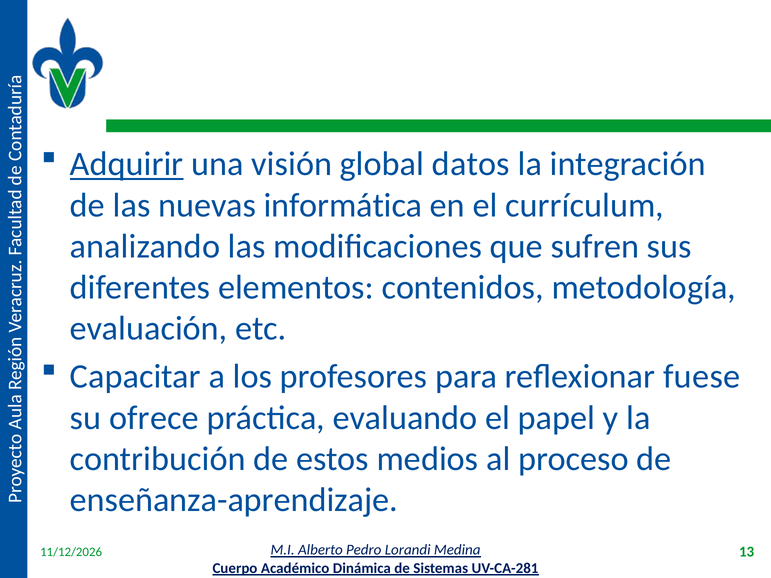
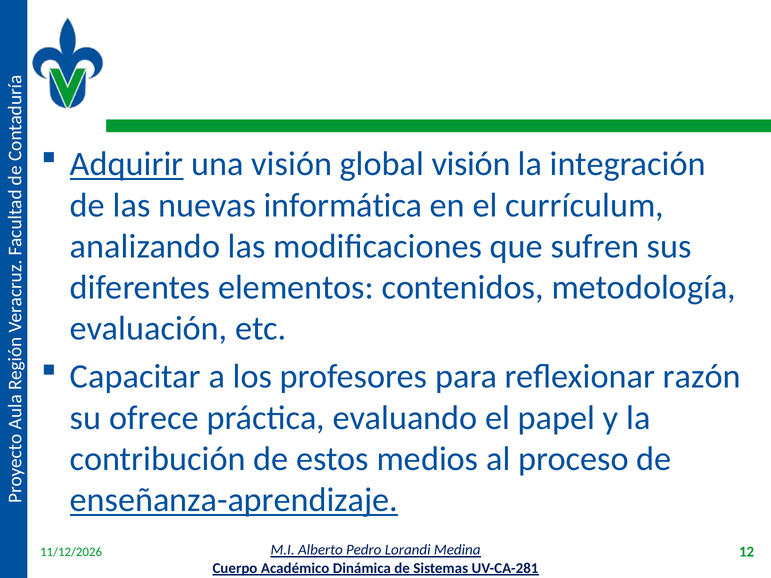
global datos: datos -> visión (471, 164)
fuese: fuese -> razón (702, 377)
enseñanza-aprendizaje underline: none -> present (234, 500)
13: 13 -> 12 (747, 552)
